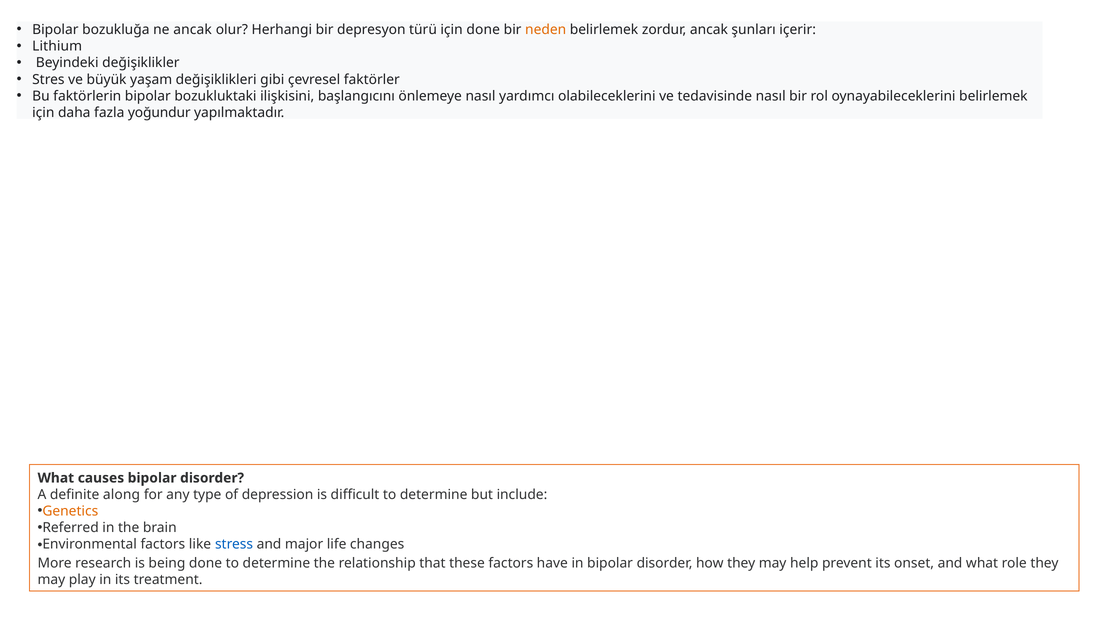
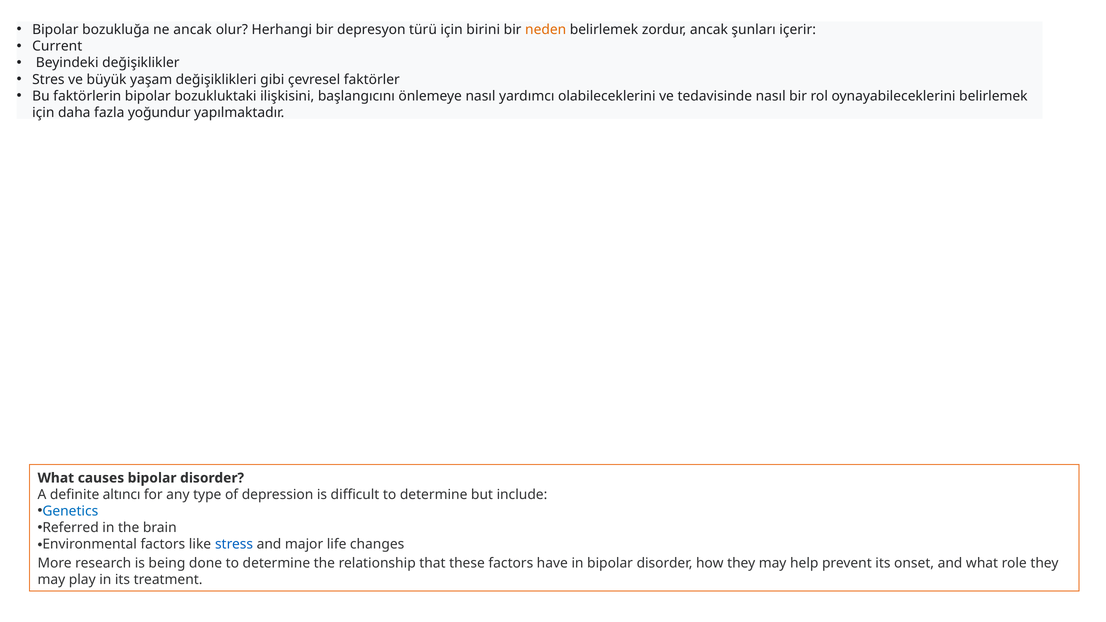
için done: done -> birini (483, 30)
Lithium: Lithium -> Current (57, 46)
along: along -> altıncı (122, 495)
Genetics colour: orange -> blue (70, 511)
